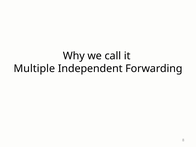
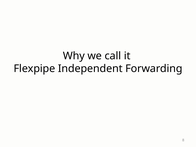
Multiple: Multiple -> Flexpipe (34, 69)
